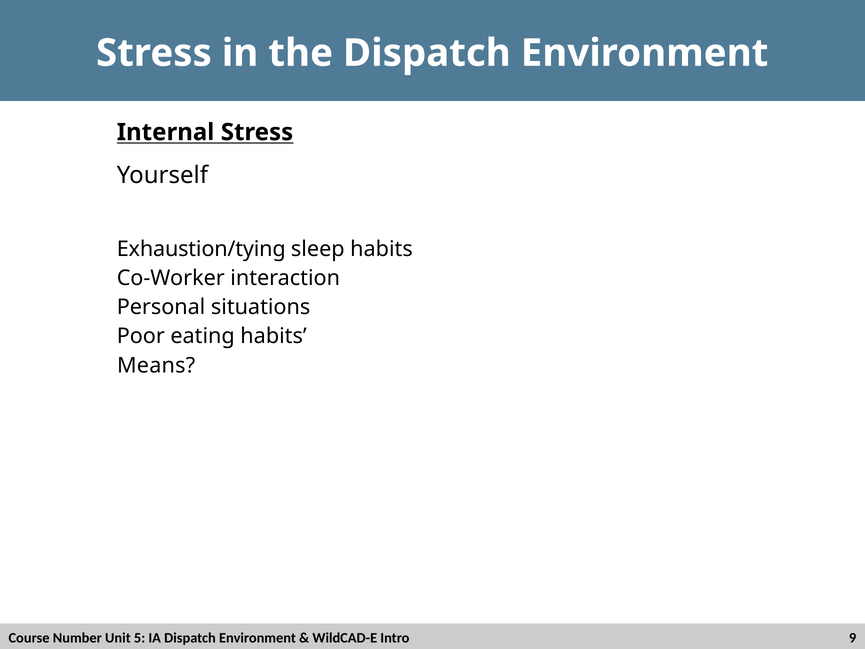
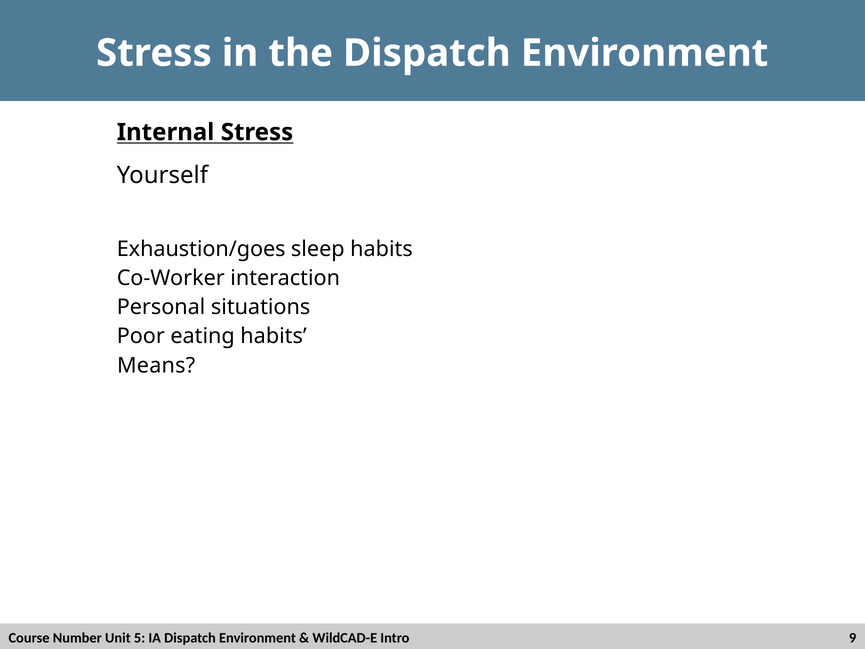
Exhaustion/tying: Exhaustion/tying -> Exhaustion/goes (201, 249)
